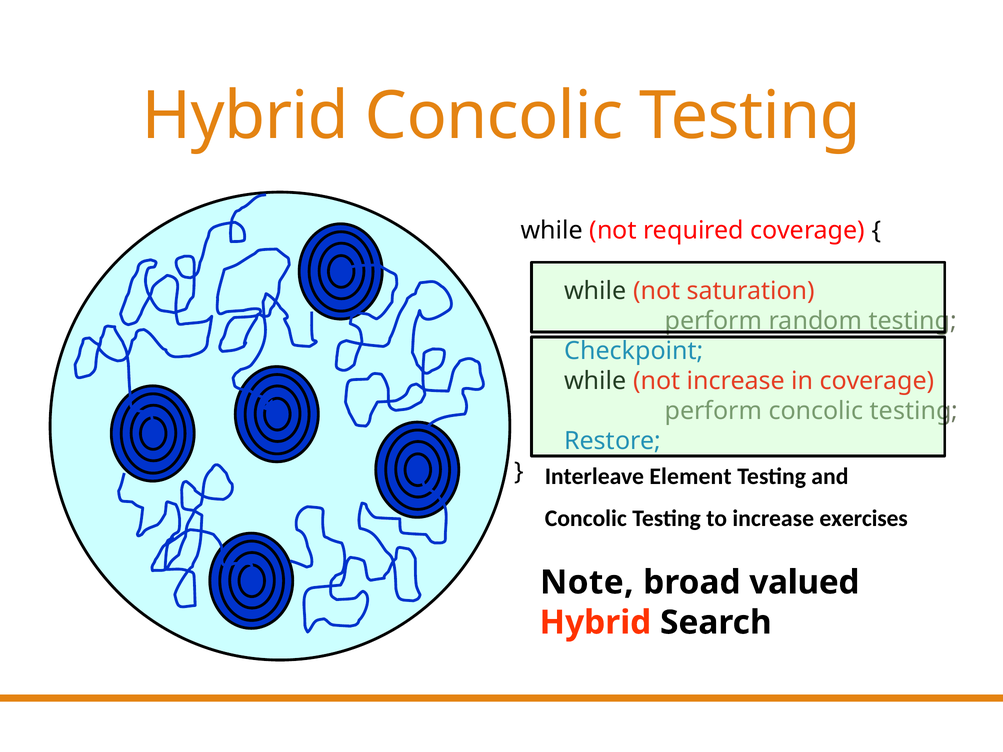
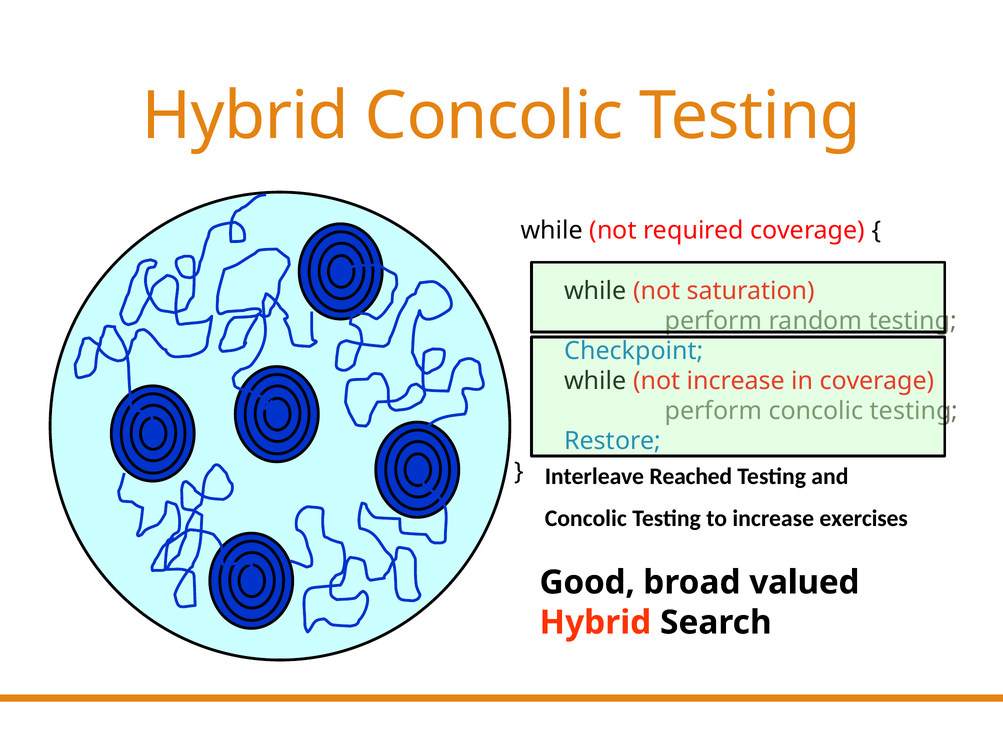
Element: Element -> Reached (691, 476)
Note: Note -> Good (587, 583)
